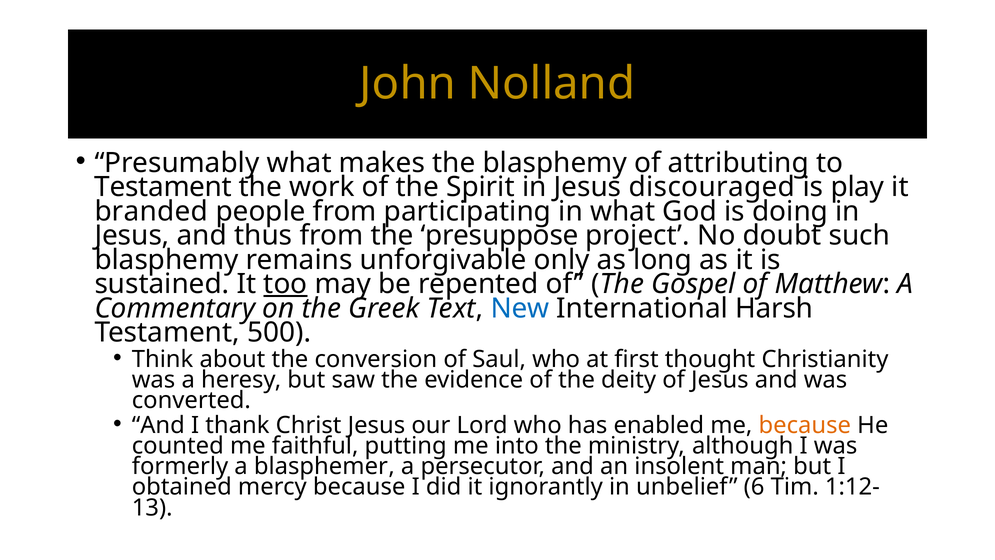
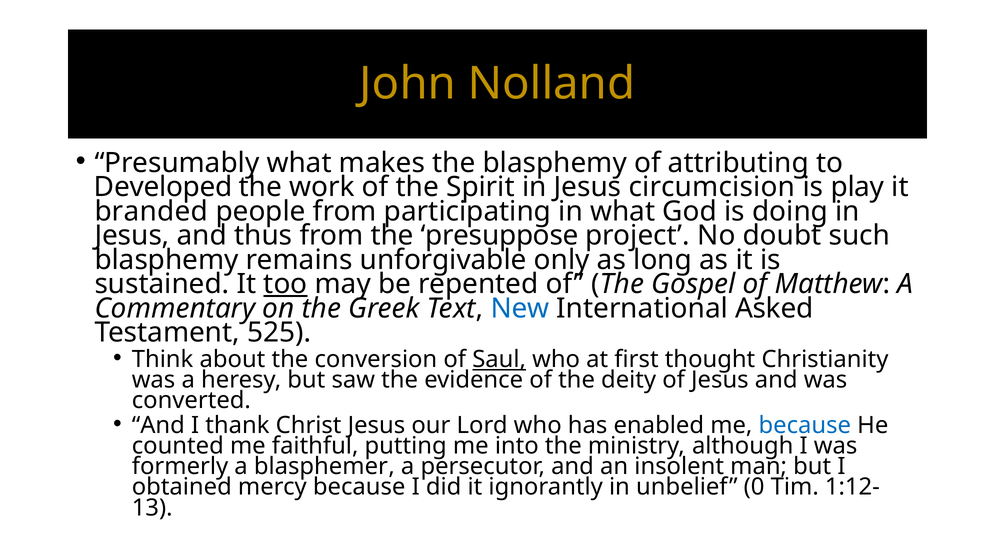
Testament: Testament -> Developed (163, 187)
discouraged: discouraged -> circumcision (712, 187)
Harsh: Harsh -> Asked (774, 308)
500: 500 -> 525 (279, 332)
Saul underline: none -> present (499, 359)
because colour: orange -> blue (805, 425)
6: 6 -> 0 (754, 487)
